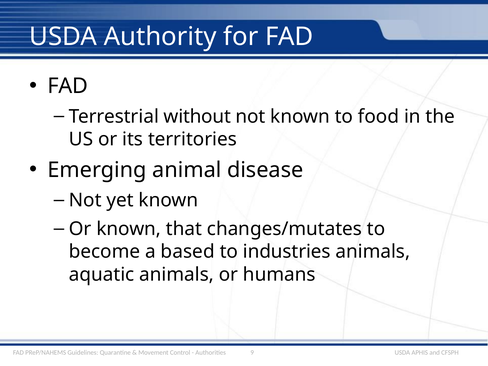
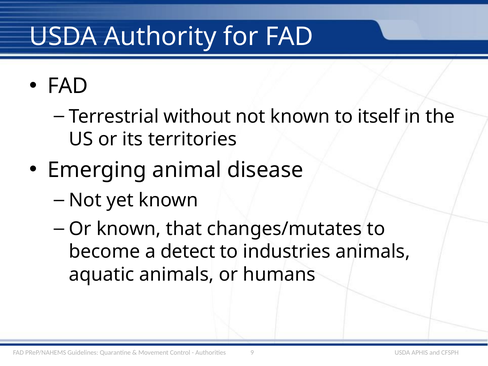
food: food -> itself (379, 116)
based: based -> detect (188, 252)
